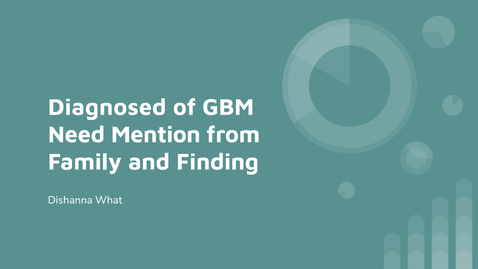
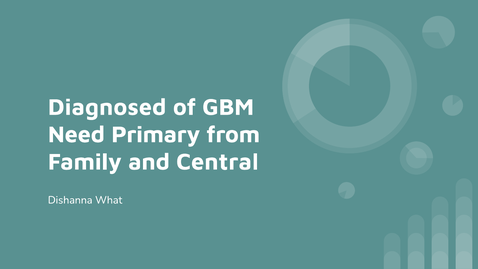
Mention: Mention -> Primary (156, 134)
Finding: Finding -> Central (217, 162)
